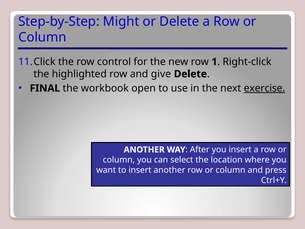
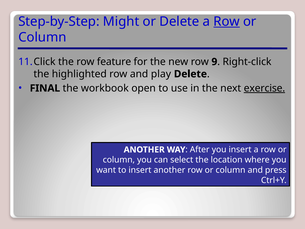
Row underline: none -> present (227, 21)
control: control -> feature (114, 62)
1: 1 -> 9 (214, 62)
give: give -> play (161, 74)
